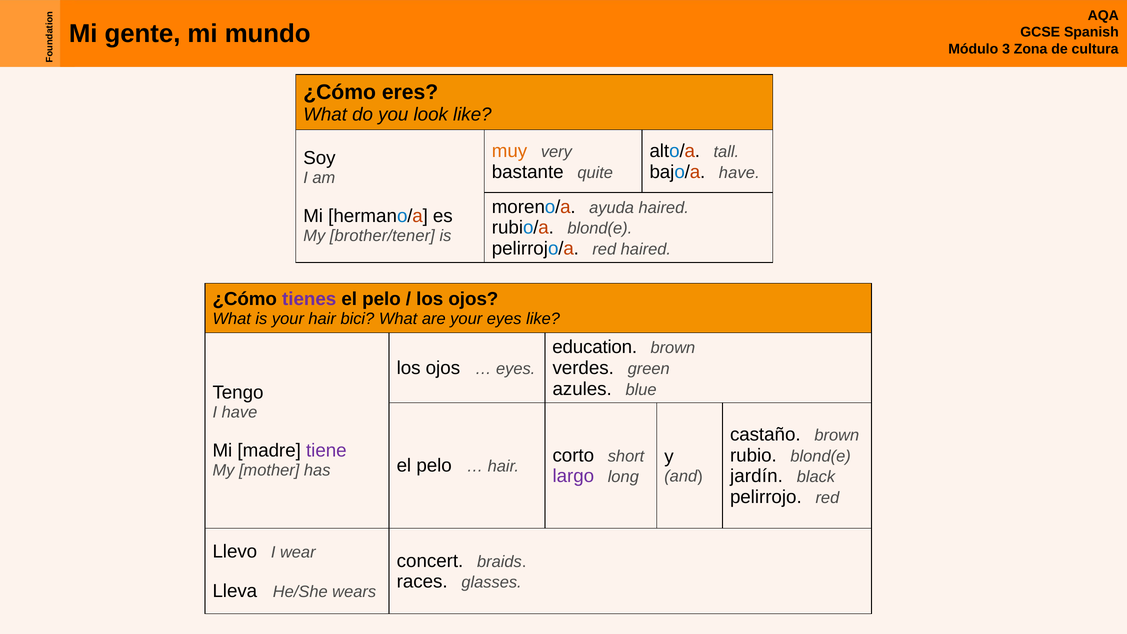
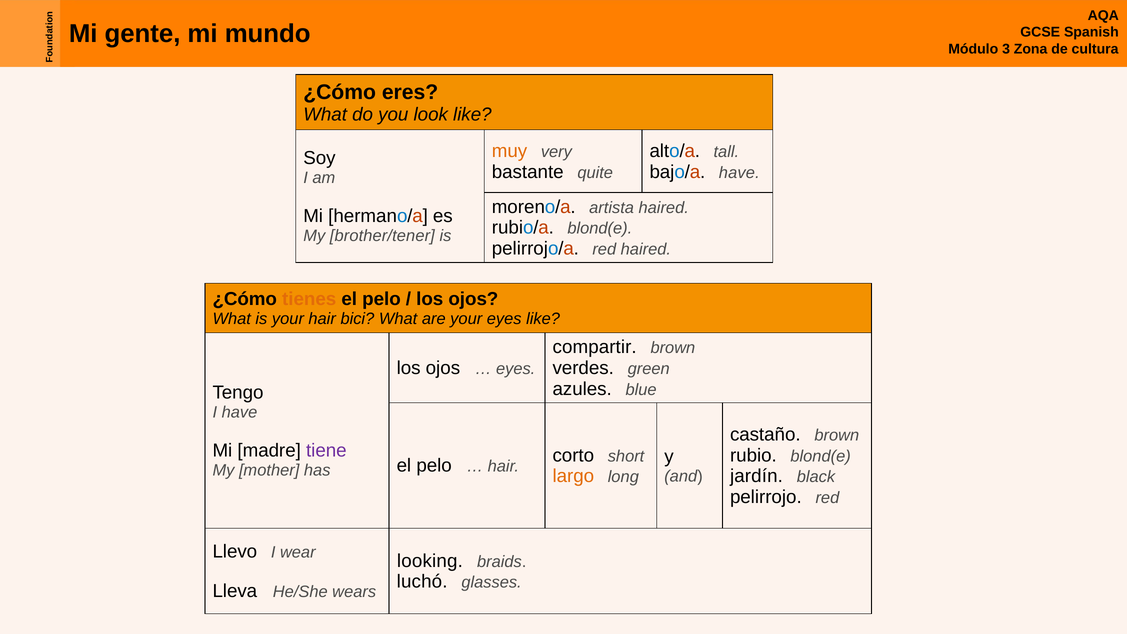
ayuda: ayuda -> artista (612, 208)
tienes colour: purple -> orange (309, 299)
education: education -> compartir (595, 347)
largo colour: purple -> orange (573, 476)
concert: concert -> looking (430, 561)
races: races -> luchó (422, 582)
